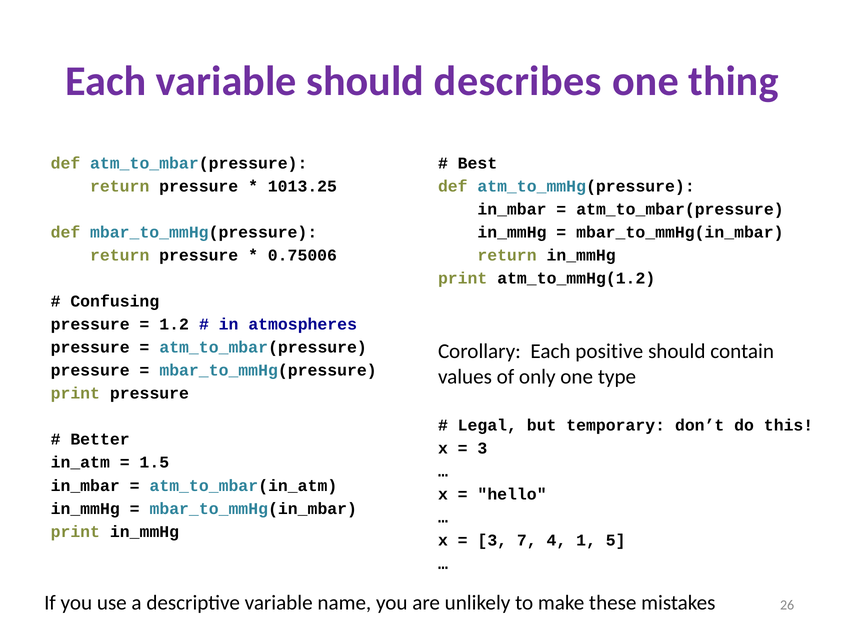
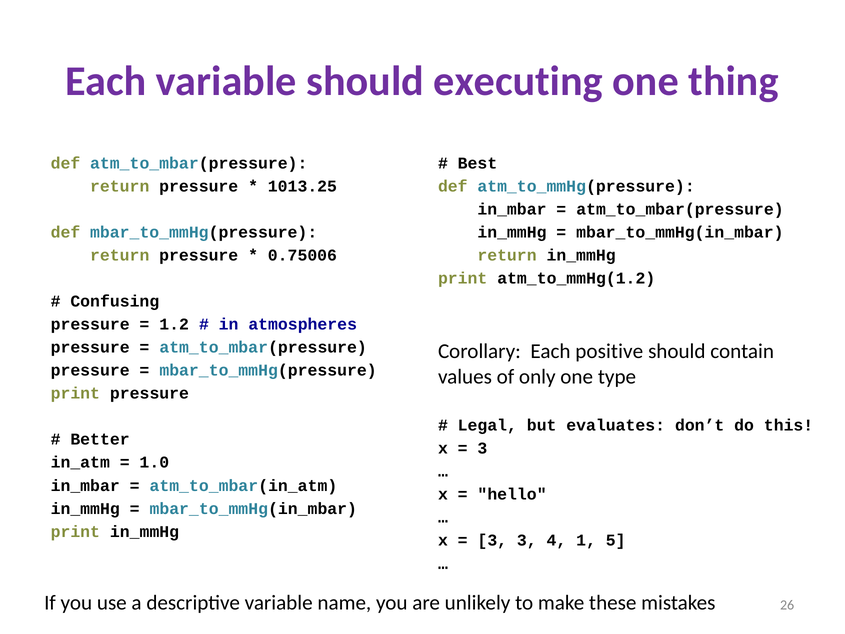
describes: describes -> executing (518, 81)
temporary: temporary -> evaluates (616, 425)
1.5: 1.5 -> 1.0 (154, 462)
3 7: 7 -> 3 (527, 540)
